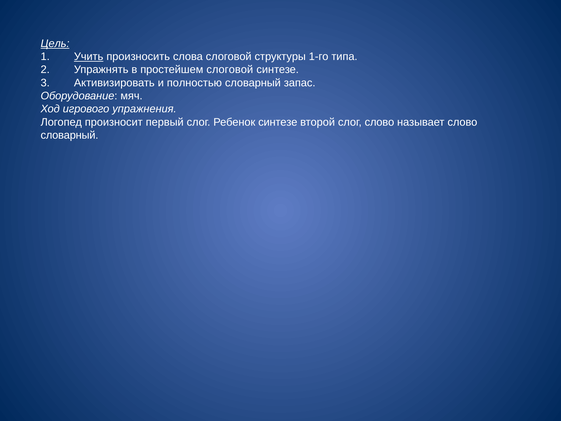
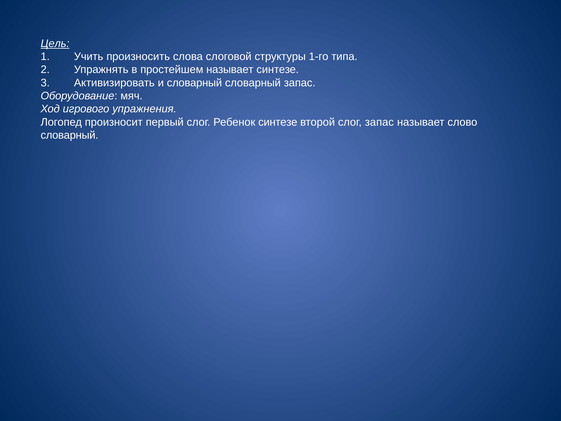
Учить underline: present -> none (89, 57)
простейшем слоговой: слоговой -> называет (230, 70)
и полностью: полностью -> словарный (194, 83)
слог слово: слово -> запас (379, 122)
